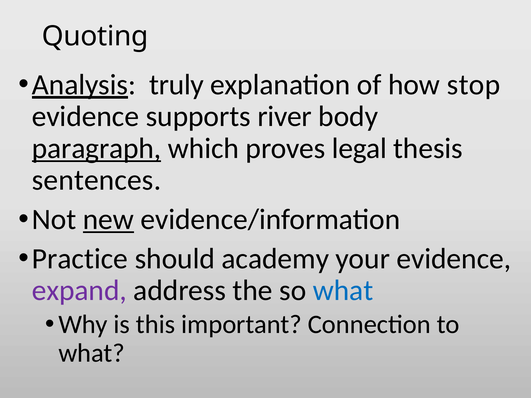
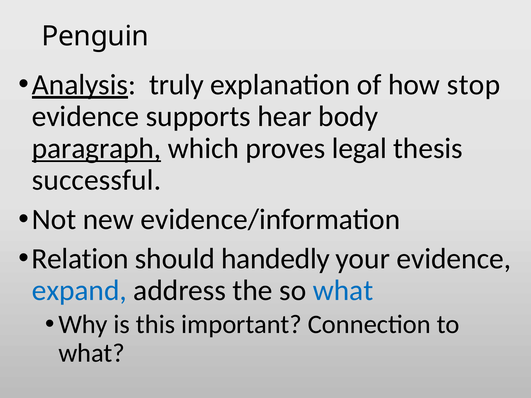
Quoting: Quoting -> Penguin (95, 36)
river: river -> hear (285, 117)
sentences: sentences -> successful (97, 180)
new underline: present -> none (108, 220)
Practice: Practice -> Relation (80, 259)
academy: academy -> handedly (275, 259)
expand colour: purple -> blue (79, 291)
